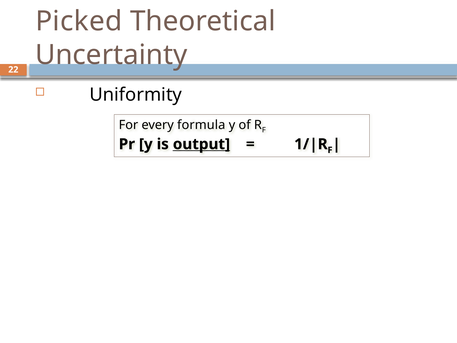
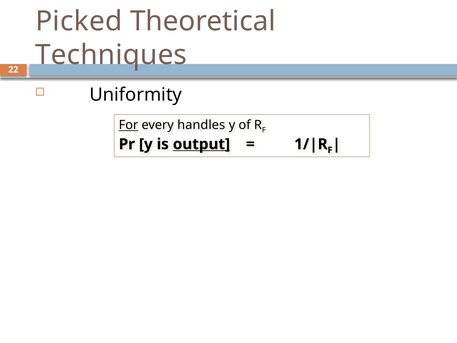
Uncertainty: Uncertainty -> Techniques (111, 55)
For underline: none -> present (128, 125)
formula: formula -> handles (201, 125)
